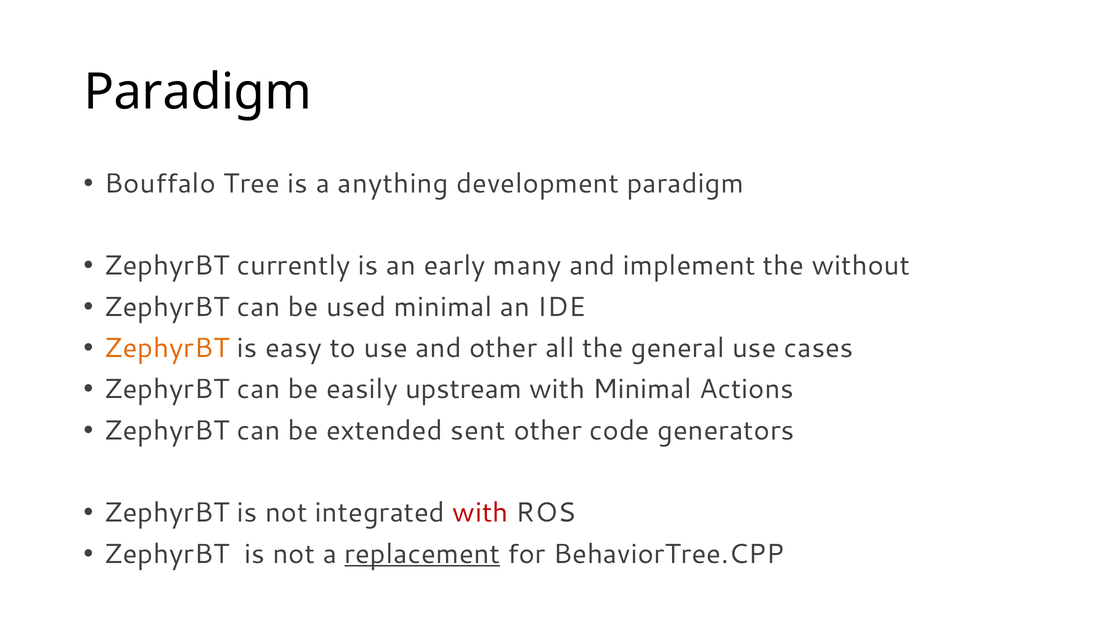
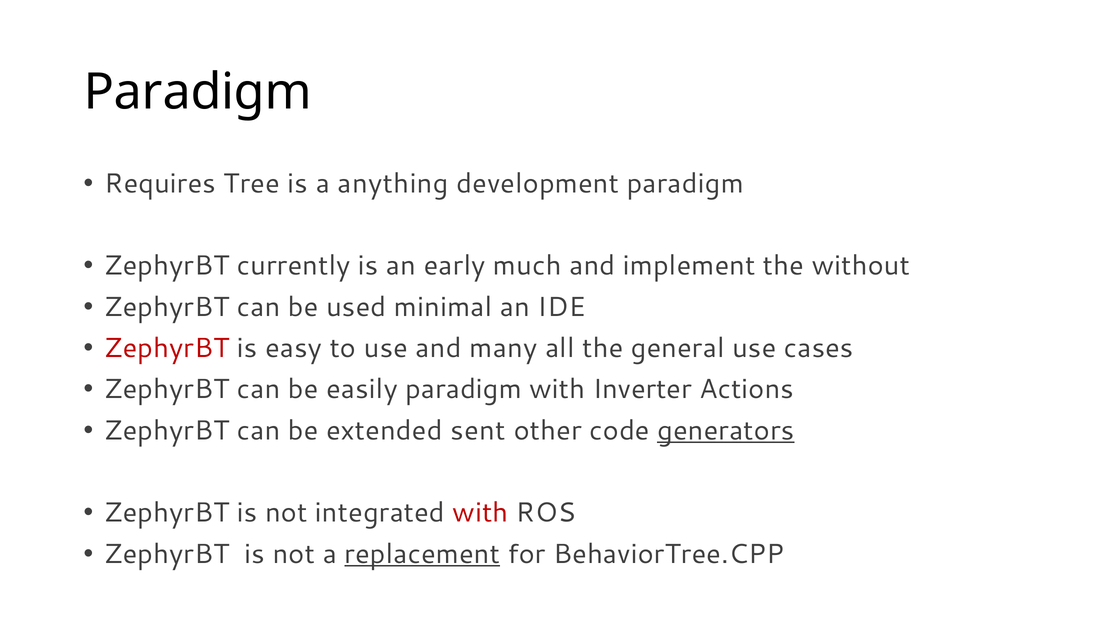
Bouffalo: Bouffalo -> Requires (160, 183)
many: many -> much (527, 266)
ZephyrBT colour: orange -> red (167, 348)
and other: other -> many (503, 348)
easily upstream: upstream -> paradigm (464, 389)
with Minimal: Minimal -> Inverter (642, 389)
generators underline: none -> present (726, 430)
